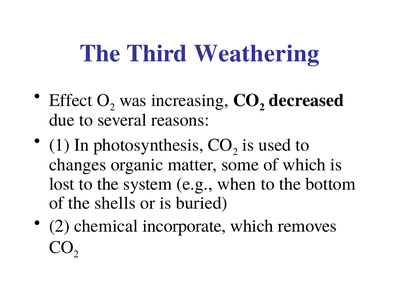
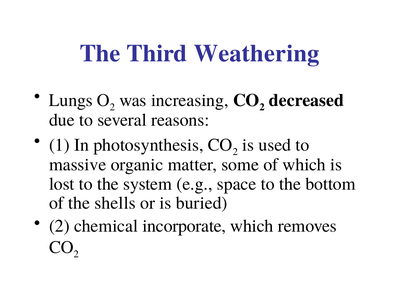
Effect: Effect -> Lungs (71, 100)
changes: changes -> massive (78, 165)
when: when -> space (237, 184)
